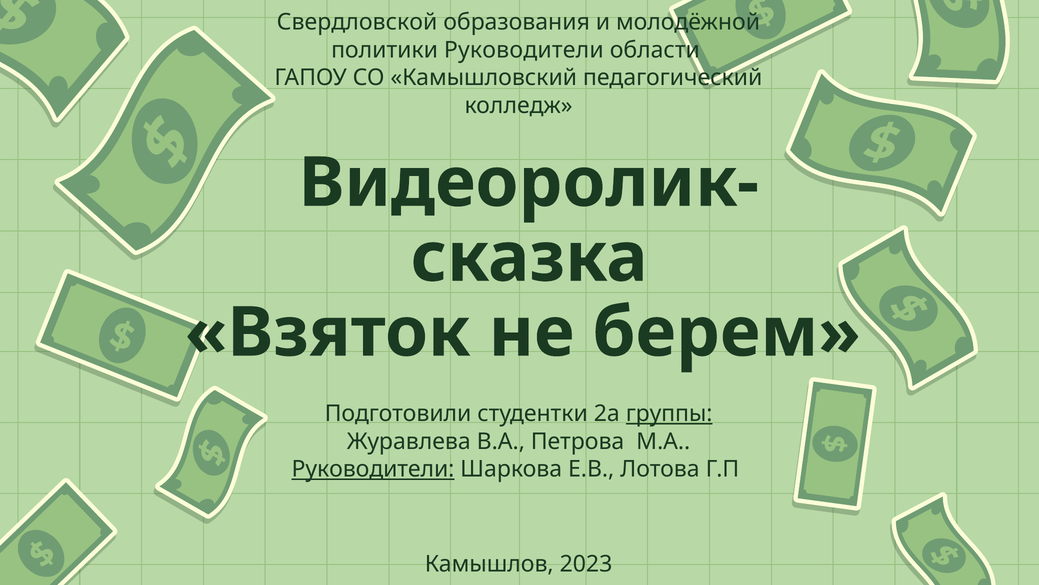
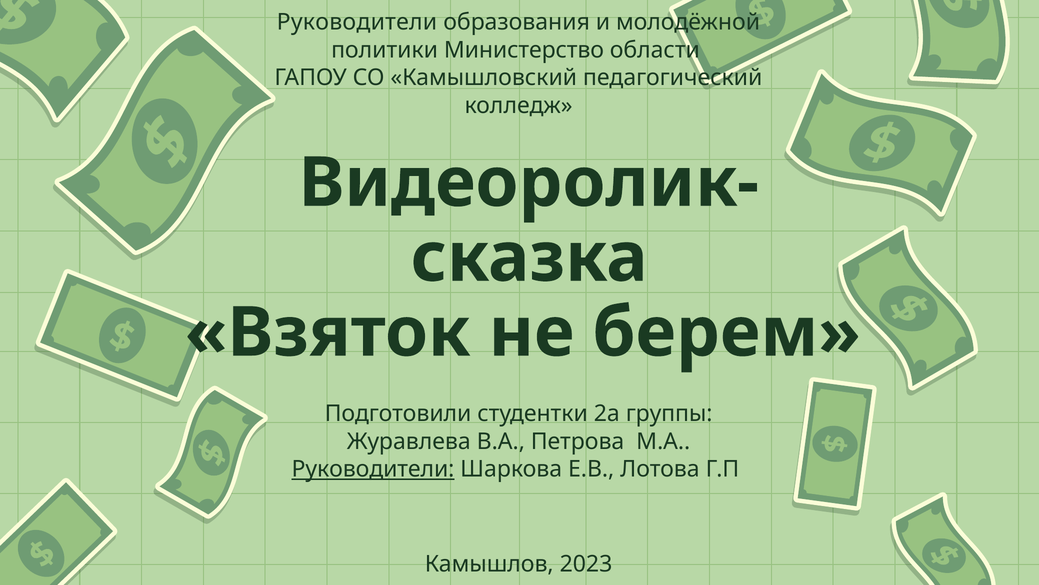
Свердловской: Свердловской -> Руководители (357, 22)
политики Руководители: Руководители -> Министерство (524, 50)
группы underline: present -> none (669, 413)
